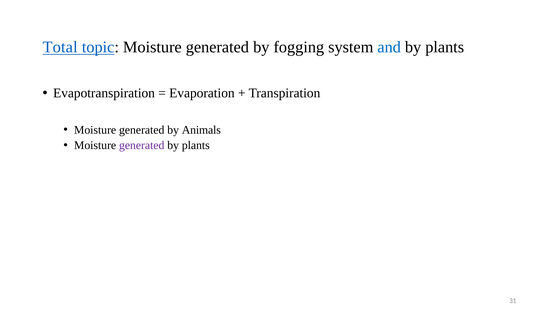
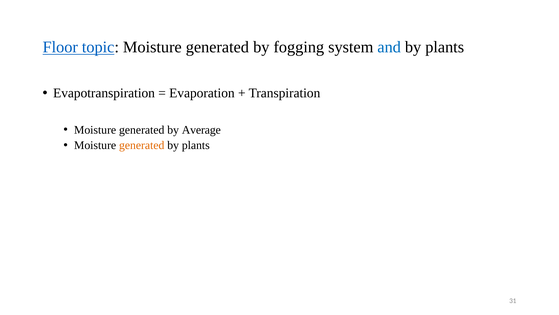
Total: Total -> Floor (60, 47)
Animals: Animals -> Average (201, 130)
generated colour: purple -> orange (142, 145)
